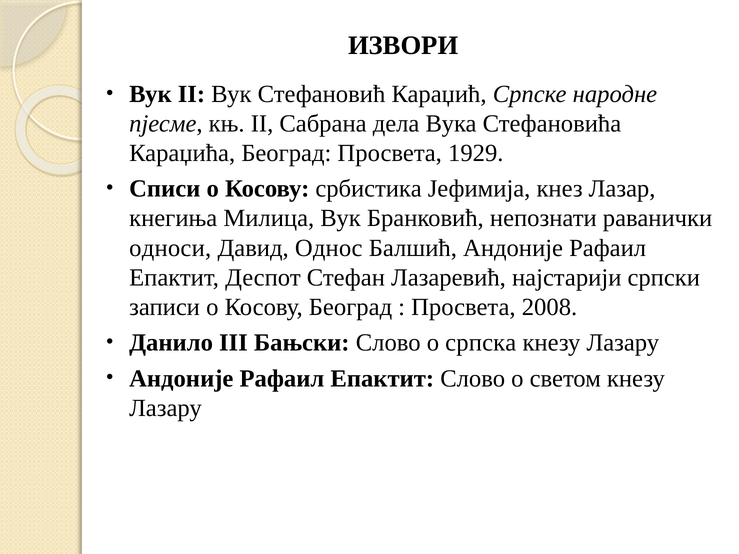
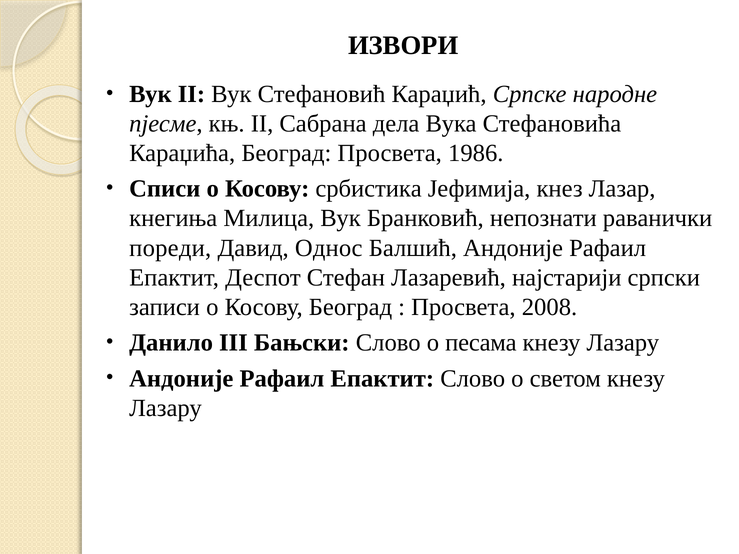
1929: 1929 -> 1986 (476, 153)
односи: односи -> пореди (170, 248)
српска: српска -> песама (481, 343)
